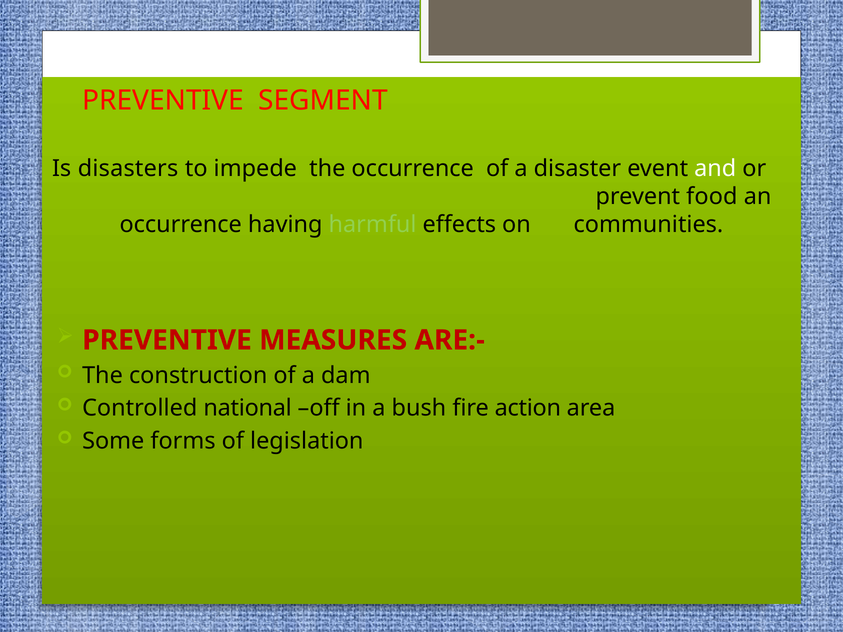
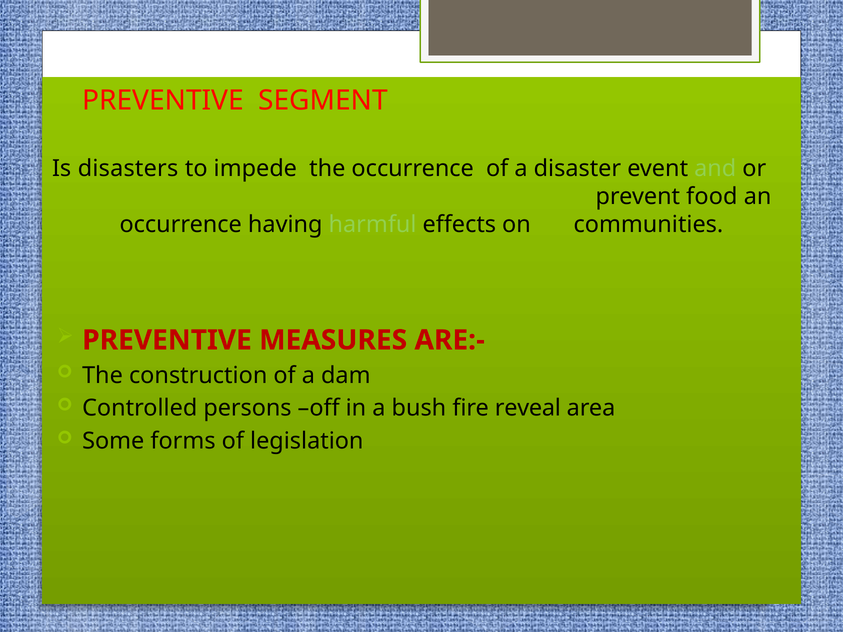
and colour: white -> light green (715, 168)
national: national -> persons (248, 408)
action: action -> reveal (528, 408)
